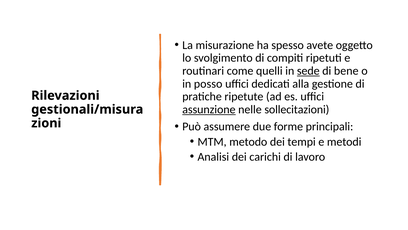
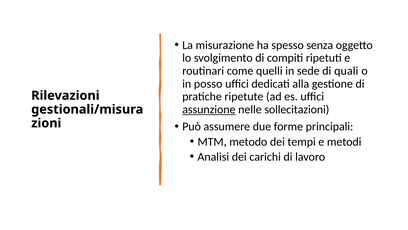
avete: avete -> senza (320, 45)
sede underline: present -> none (308, 71)
bene: bene -> quali (346, 71)
